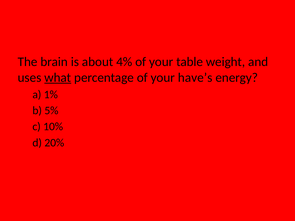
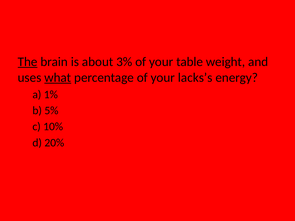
The underline: none -> present (28, 62)
4%: 4% -> 3% (124, 62)
have’s: have’s -> lacks’s (195, 78)
